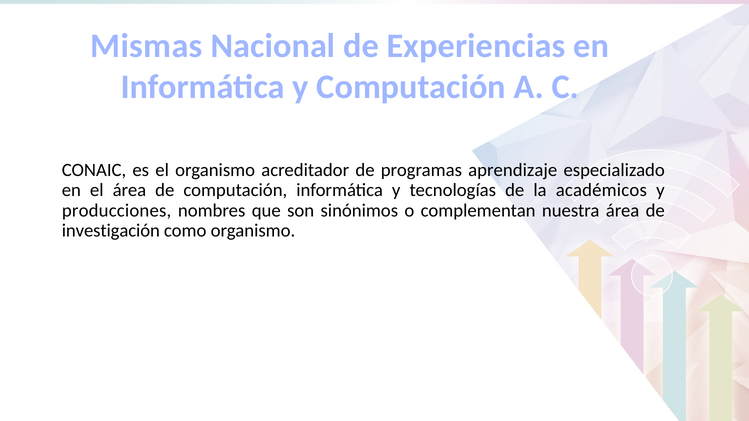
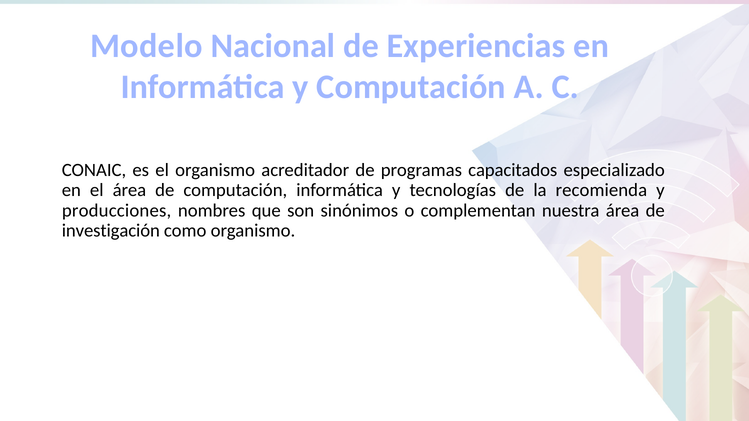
Mismas: Mismas -> Modelo (146, 46)
aprendizaje: aprendizaje -> capacitados (513, 170)
académicos: académicos -> recomienda (601, 190)
